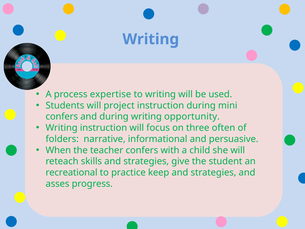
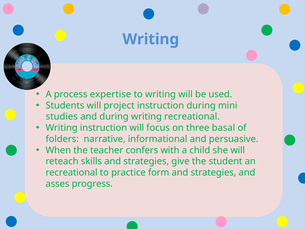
confers: confers -> studies (62, 117)
writing opportunity: opportunity -> recreational (192, 117)
often: often -> basal (223, 128)
keep: keep -> form (159, 172)
